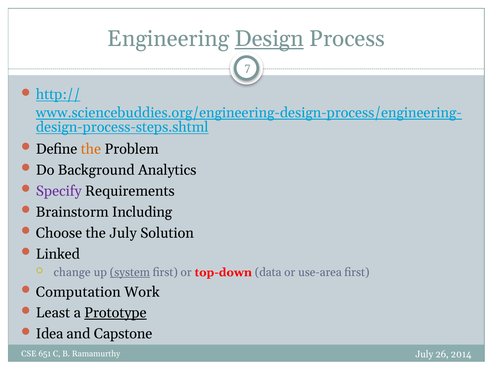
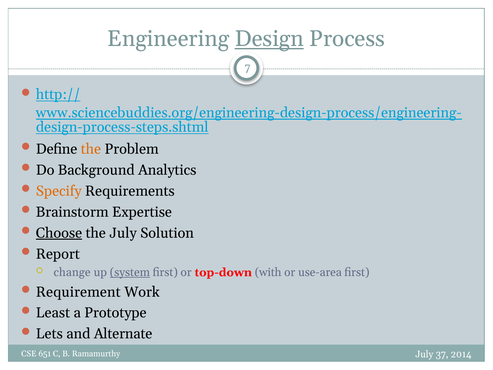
Specify colour: purple -> orange (59, 191)
Including: Including -> Expertise (142, 212)
Choose underline: none -> present (59, 233)
Linked: Linked -> Report (58, 254)
data: data -> with (268, 272)
Computation: Computation -> Requirement (78, 292)
Prototype underline: present -> none (115, 313)
Idea: Idea -> Lets (49, 334)
Capstone: Capstone -> Alternate (123, 334)
26: 26 -> 37 (442, 354)
